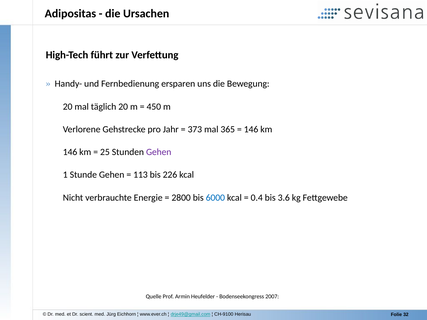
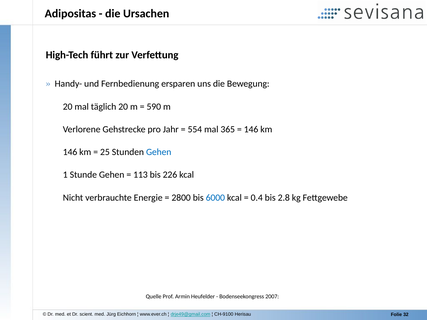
450: 450 -> 590 (154, 107)
373: 373 -> 554 (195, 129)
Gehen colour: purple -> blue (159, 152)
3.6: 3.6 -> 2.8 (284, 198)
